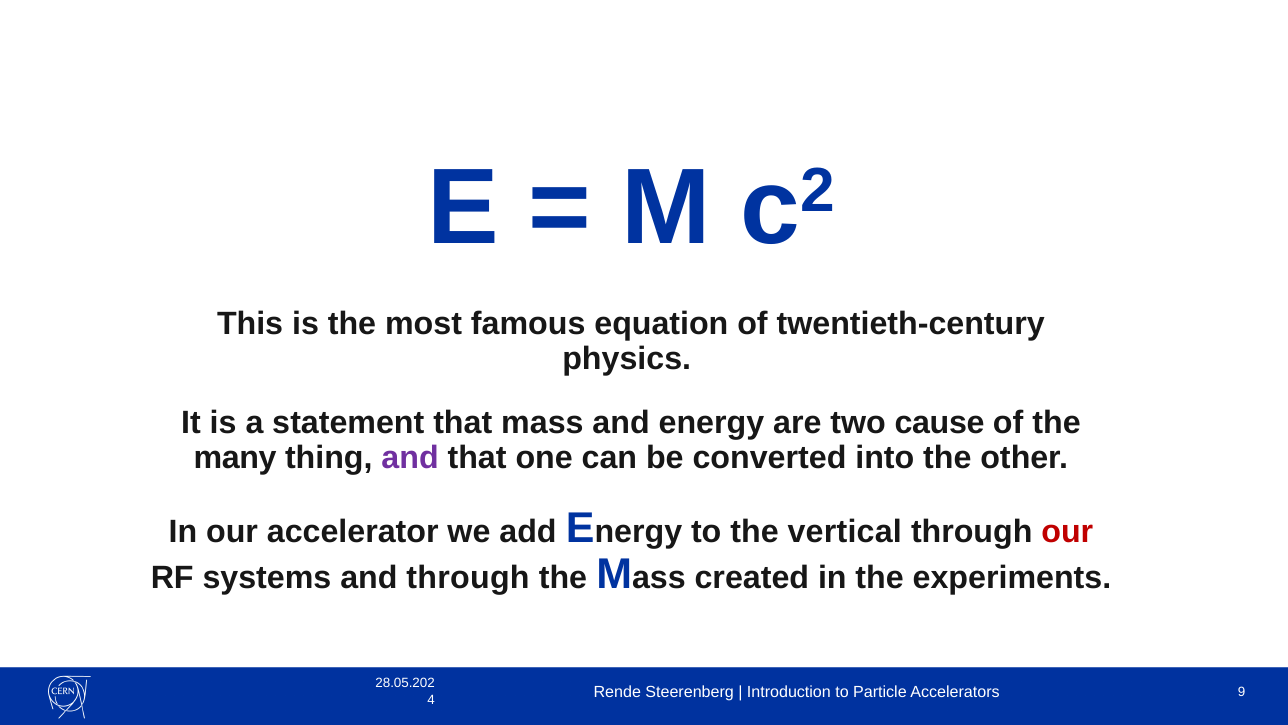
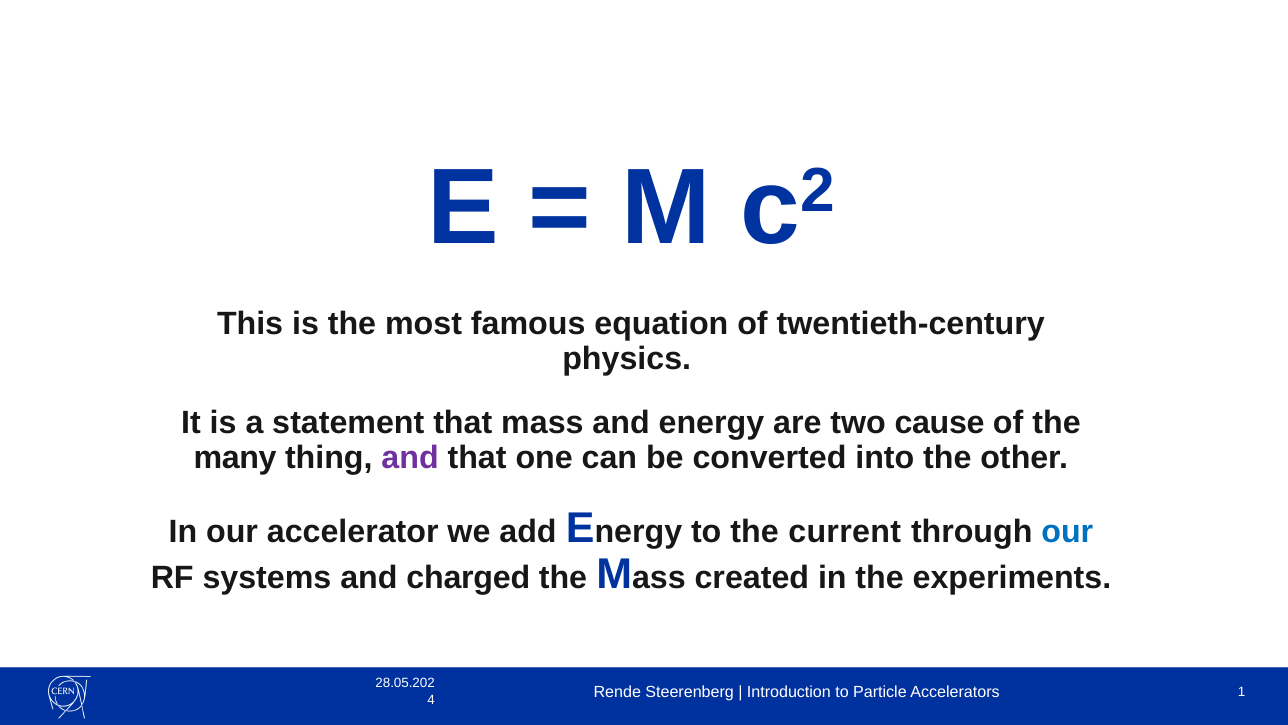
vertical: vertical -> current (845, 531)
our colour: red -> blue (1067, 531)
and through: through -> charged (468, 578)
9: 9 -> 1 (1242, 692)
